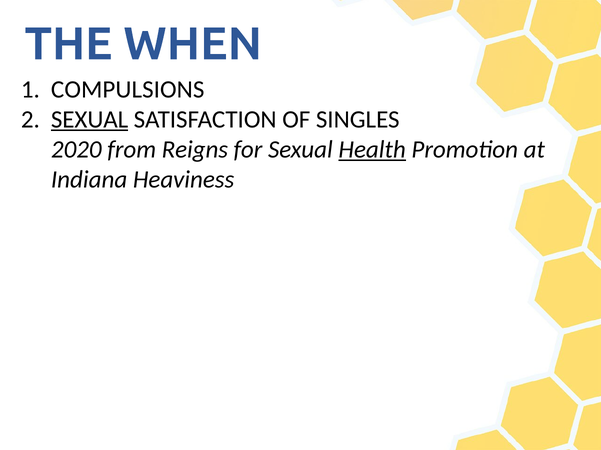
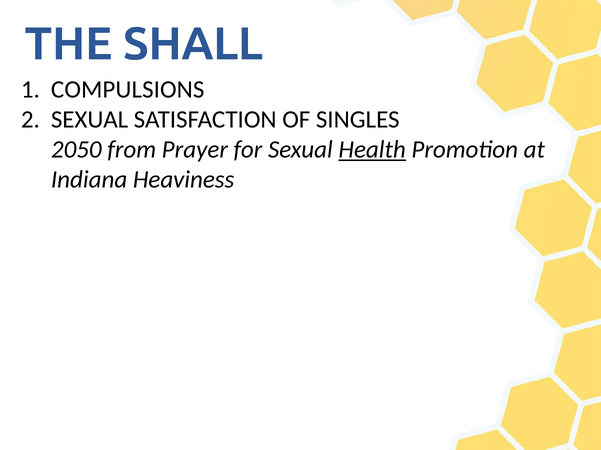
WHEN: WHEN -> SHALL (193, 44)
SEXUAL underline: present -> none (90, 120)
2020: 2020 -> 2050 (76, 150)
Reigns: Reigns -> Prayer (195, 150)
